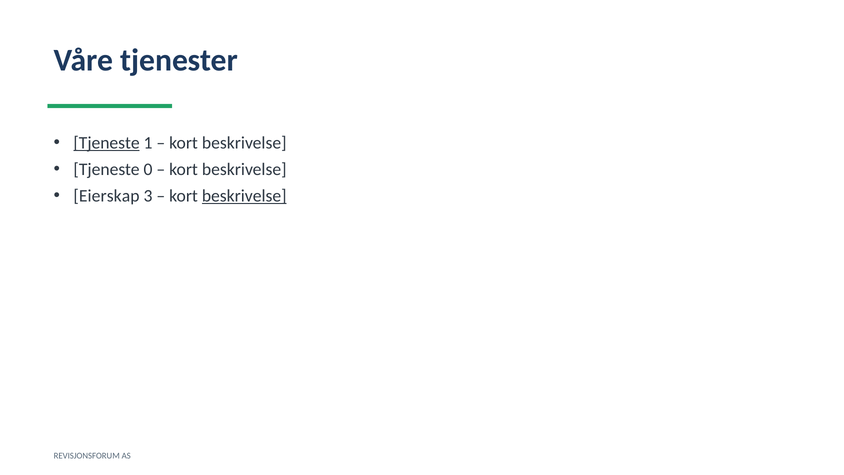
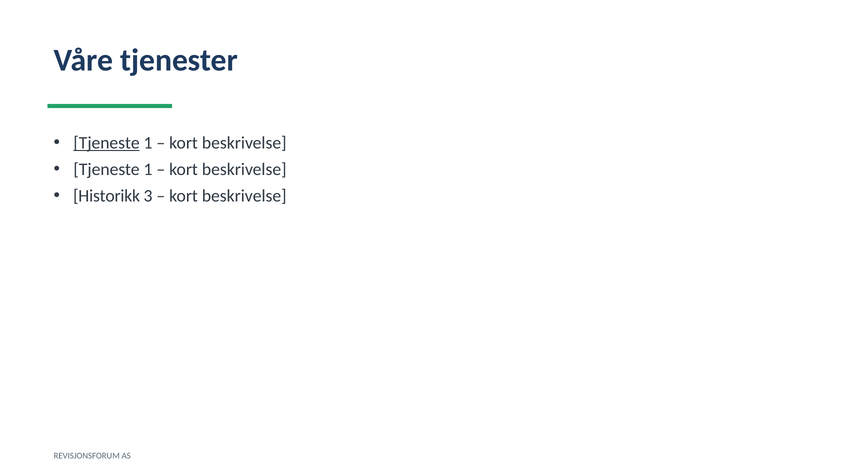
0: 0 -> 1 (148, 169)
Eierskap: Eierskap -> Historikk (107, 196)
beskrivelse underline: present -> none (244, 196)
